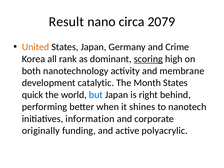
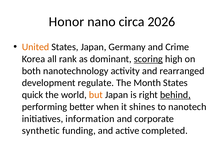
Result: Result -> Honor (66, 22)
2079: 2079 -> 2026 (161, 22)
membrane: membrane -> rearranged (182, 71)
catalytic: catalytic -> regulate (96, 83)
but colour: blue -> orange (96, 95)
behind underline: none -> present (175, 95)
originally: originally -> synthetic (41, 131)
polyacrylic: polyacrylic -> completed (165, 131)
